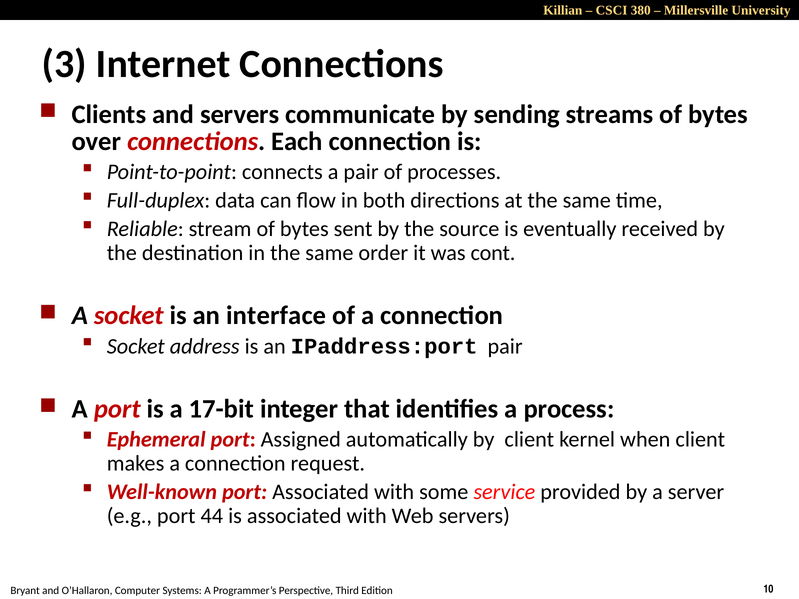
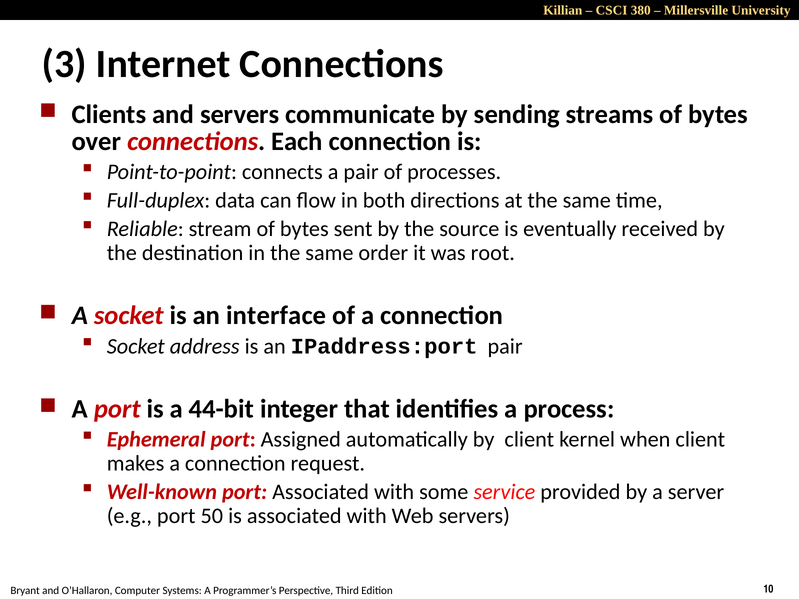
cont: cont -> root (493, 253)
17-bit: 17-bit -> 44-bit (221, 409)
44: 44 -> 50 (212, 516)
